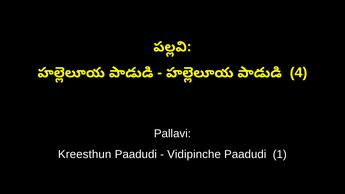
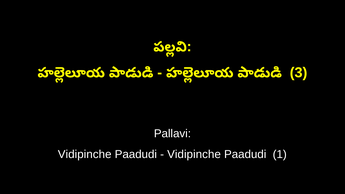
4: 4 -> 3 (299, 73)
Kreesthun: Kreesthun -> Vidipinche (85, 154)
